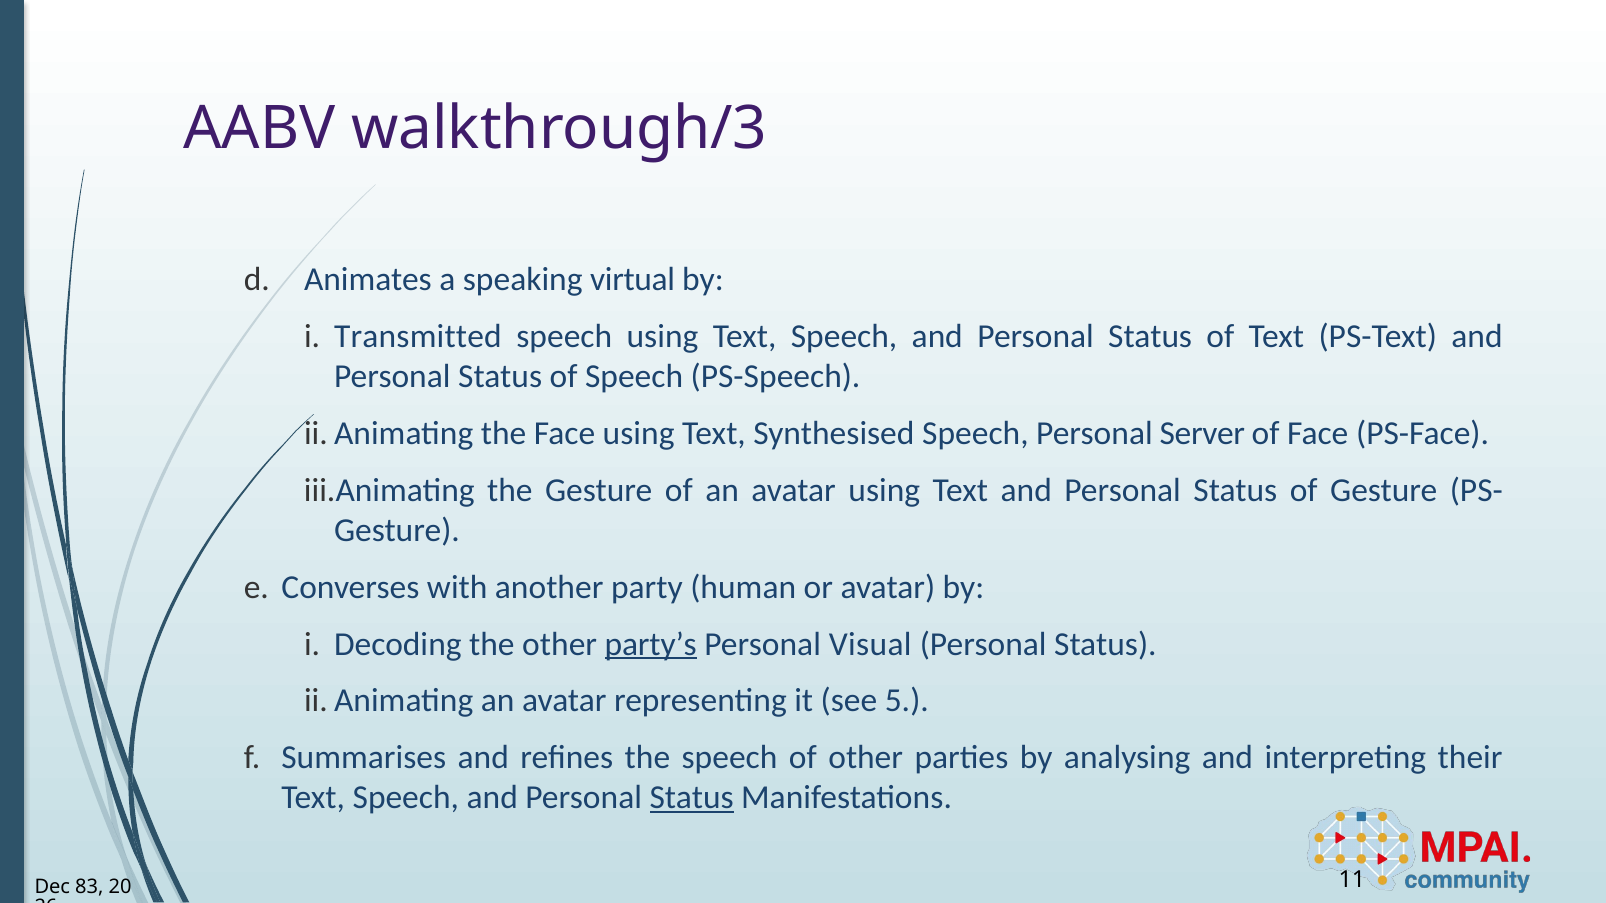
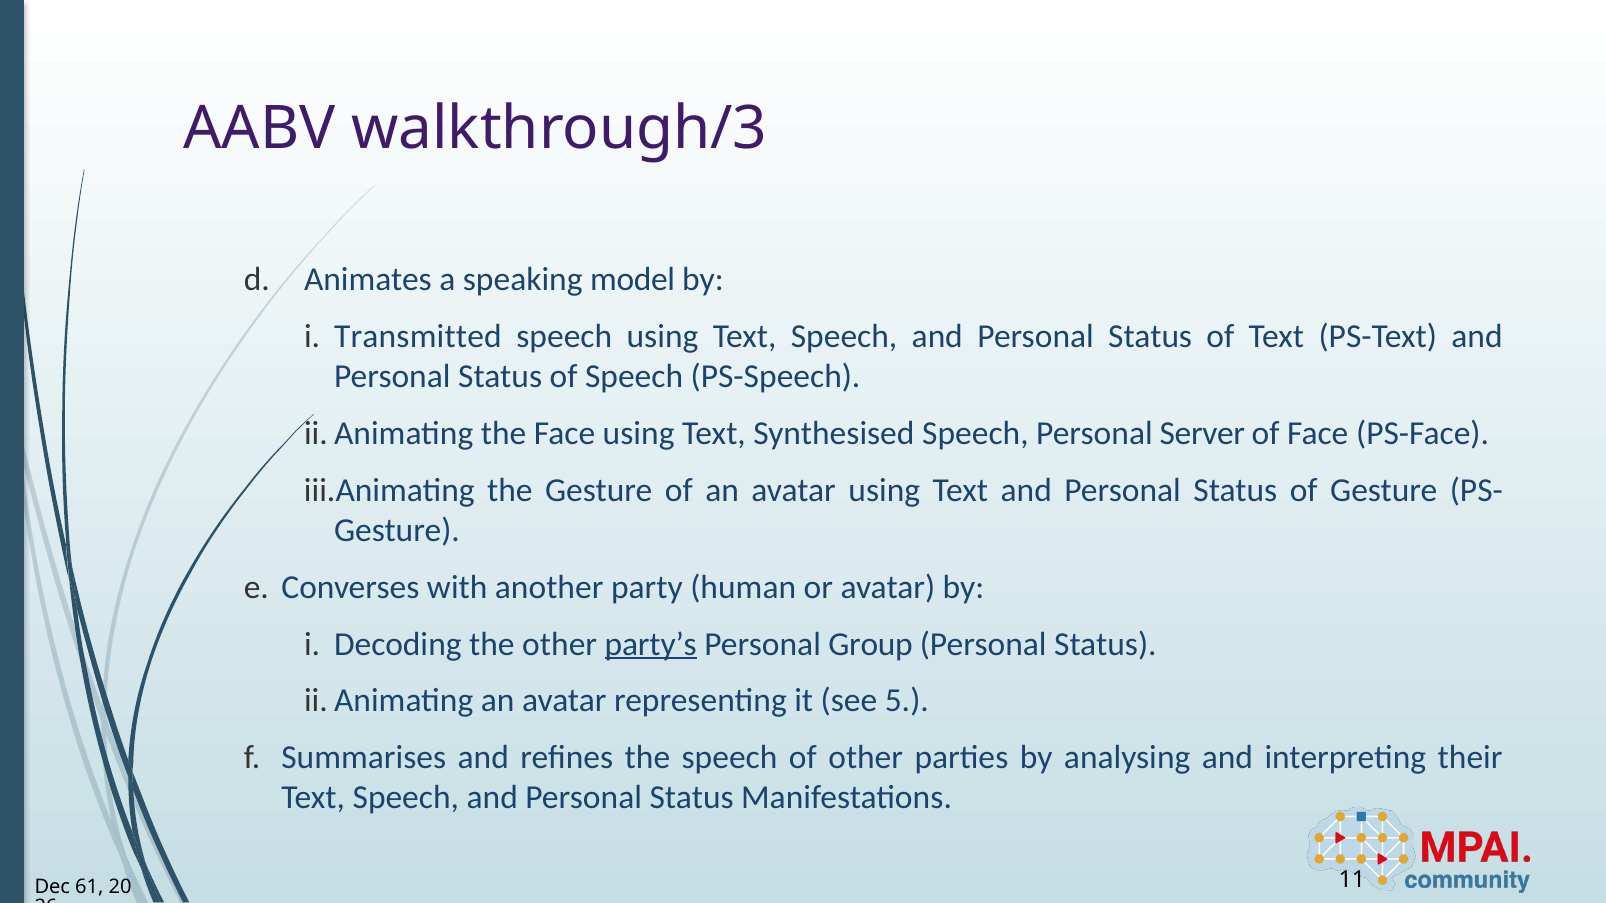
virtual: virtual -> model (633, 279)
Visual: Visual -> Group (871, 644)
Status underline: present -> none (692, 798)
83: 83 -> 61 (89, 887)
